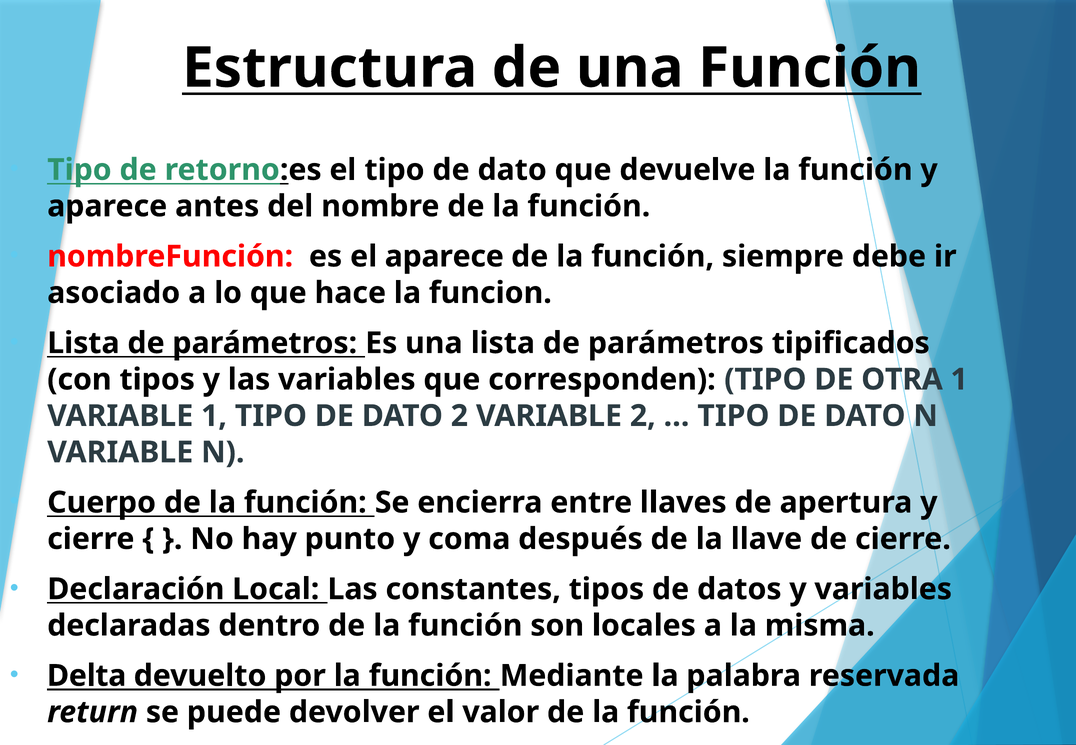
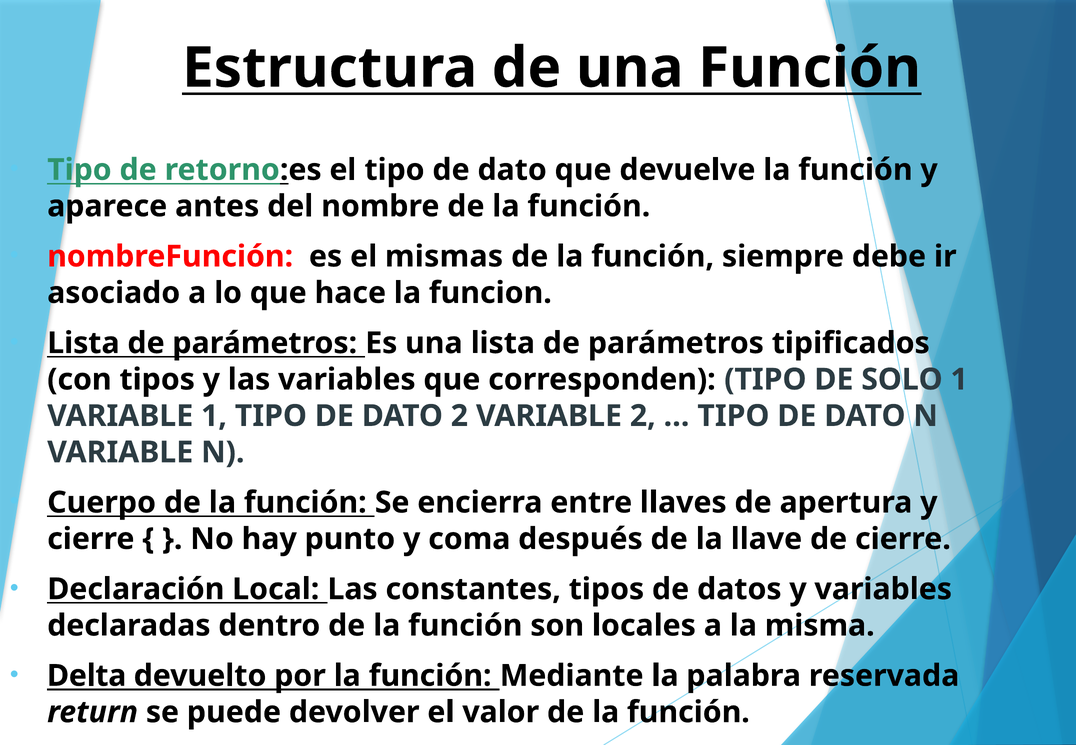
el aparece: aparece -> mismas (444, 256)
OTRA: OTRA -> SOLO (902, 379)
